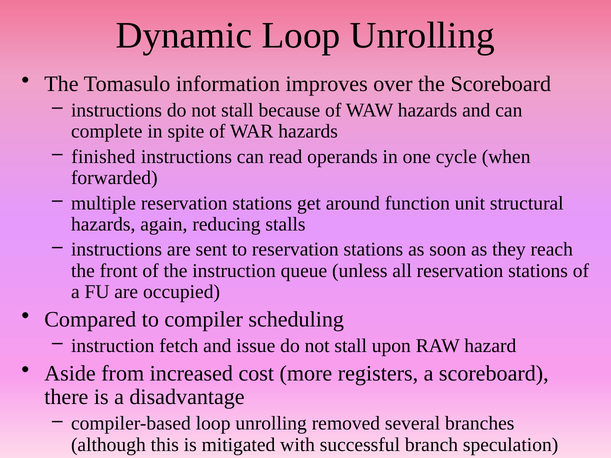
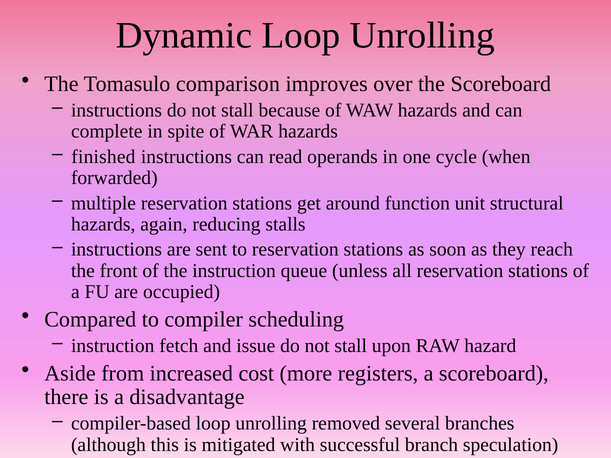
information: information -> comparison (228, 84)
